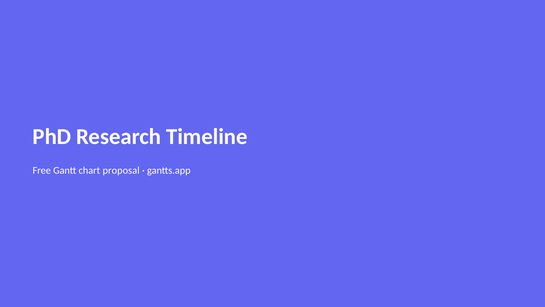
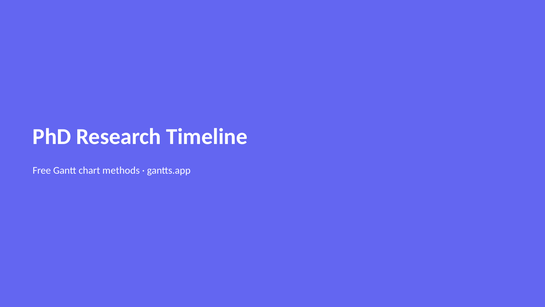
proposal: proposal -> methods (121, 170)
